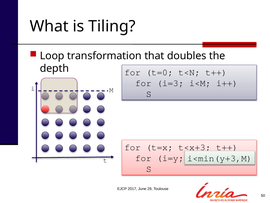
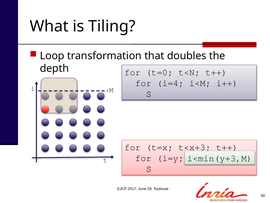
i=3: i=3 -> i=4 (170, 83)
